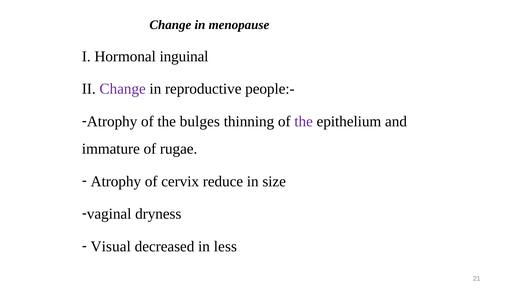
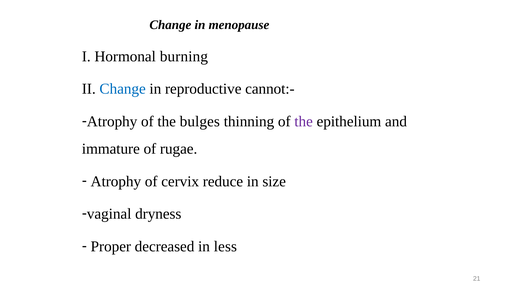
inguinal: inguinal -> burning (184, 56)
Change colour: purple -> blue (123, 89)
people:-: people:- -> cannot:- (270, 89)
Visual: Visual -> Proper (111, 247)
